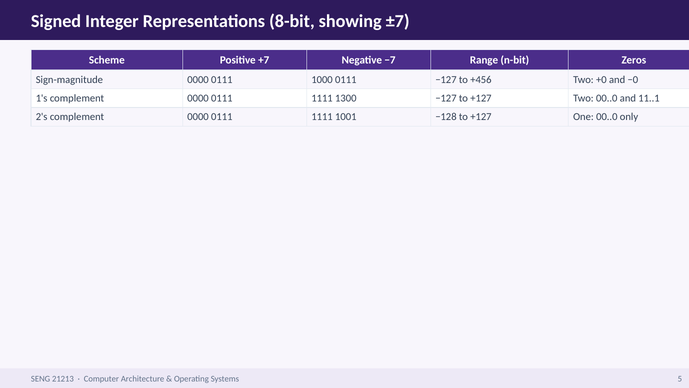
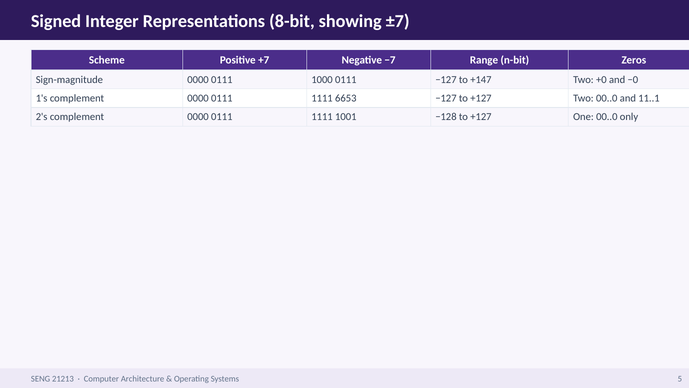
+456: +456 -> +147 (481, 79)
1300: 1300 -> 6653 (346, 98)
